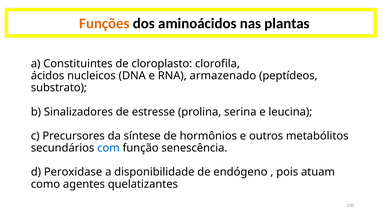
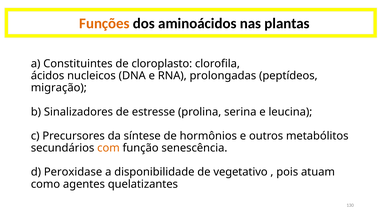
armazenado: armazenado -> prolongadas (223, 76)
substrato: substrato -> migração (59, 88)
com colour: blue -> orange (108, 148)
endógeno: endógeno -> vegetativo (241, 172)
